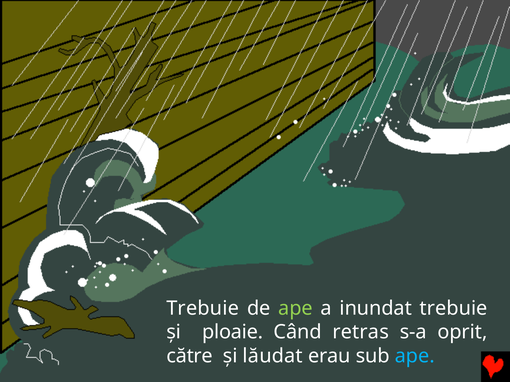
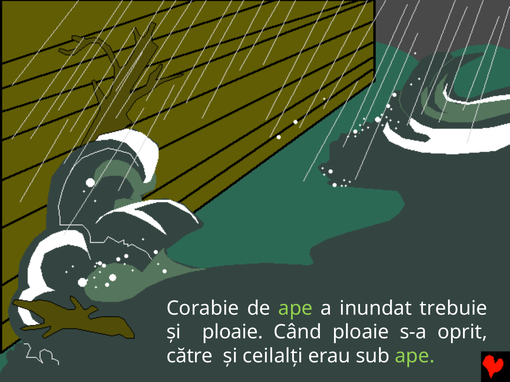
Trebuie: Trebuie -> Corabie (203, 308)
Când retras: retras -> ploaie (361, 332)
lăudat: lăudat -> ceilalţi (273, 356)
ape colour: light blue -> light green (415, 356)
